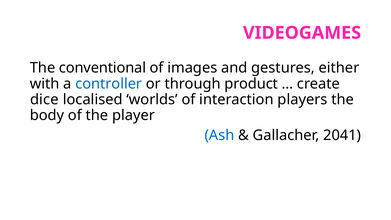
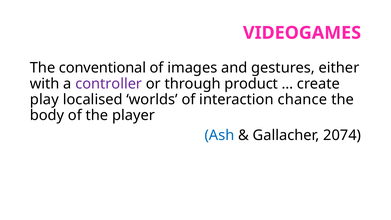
controller colour: blue -> purple (109, 84)
dice: dice -> play (44, 100)
players: players -> chance (302, 100)
2041: 2041 -> 2074 (342, 135)
